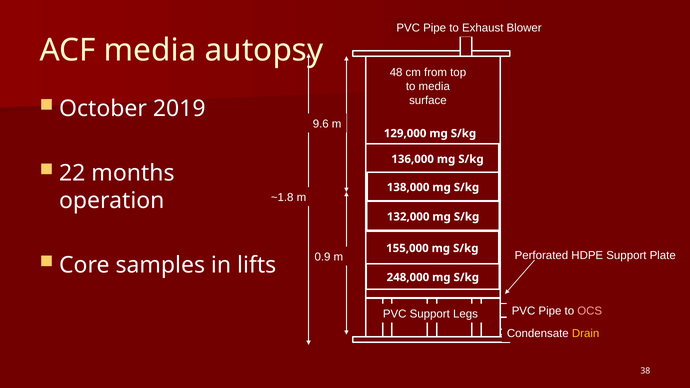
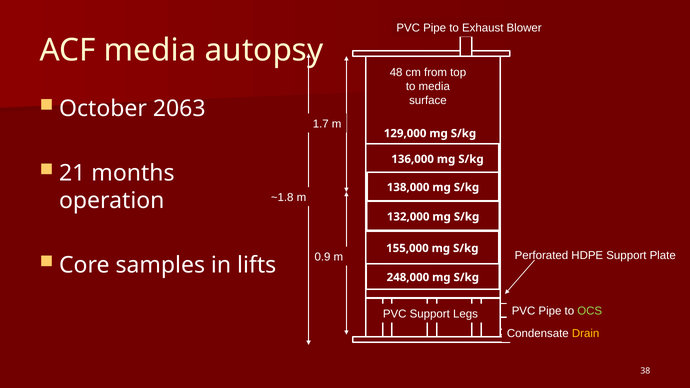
2019: 2019 -> 2063 (179, 109)
9.6: 9.6 -> 1.7 (321, 124)
22: 22 -> 21 (72, 173)
OCS colour: pink -> light green (590, 311)
